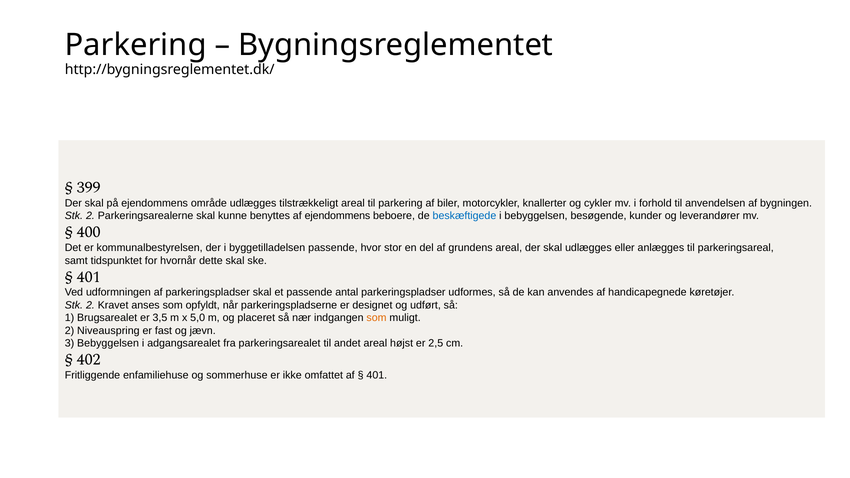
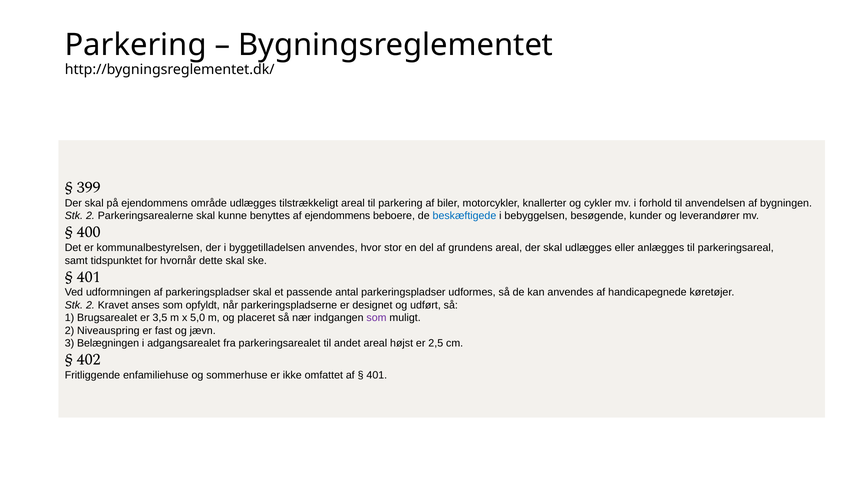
byggetilladelsen passende: passende -> anvendes (333, 248)
som colour: orange -> purple (376, 318)
3 Bebyggelsen: Bebyggelsen -> Belægningen (108, 343)
